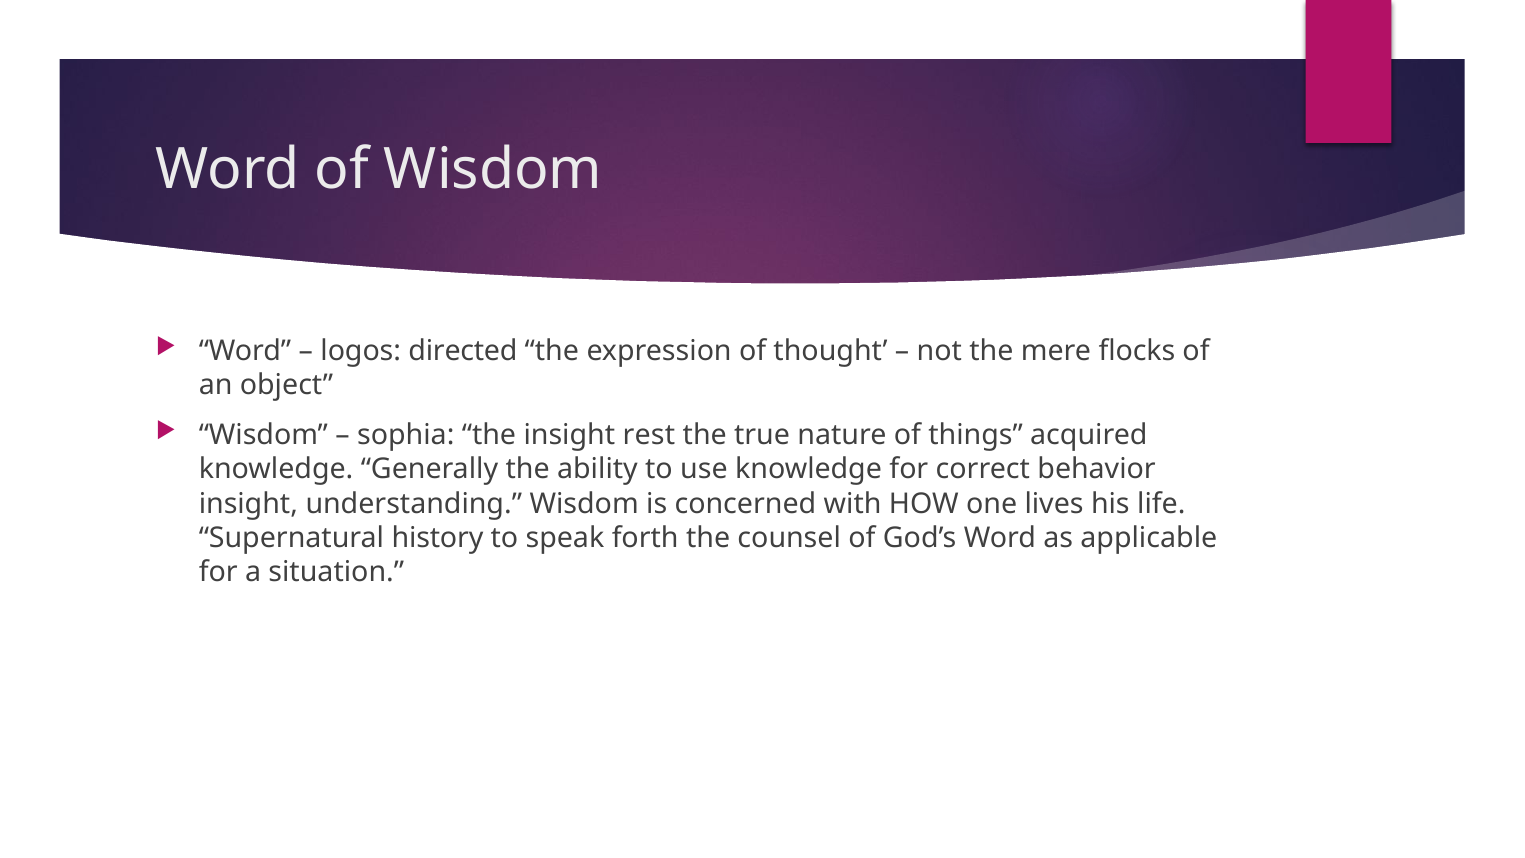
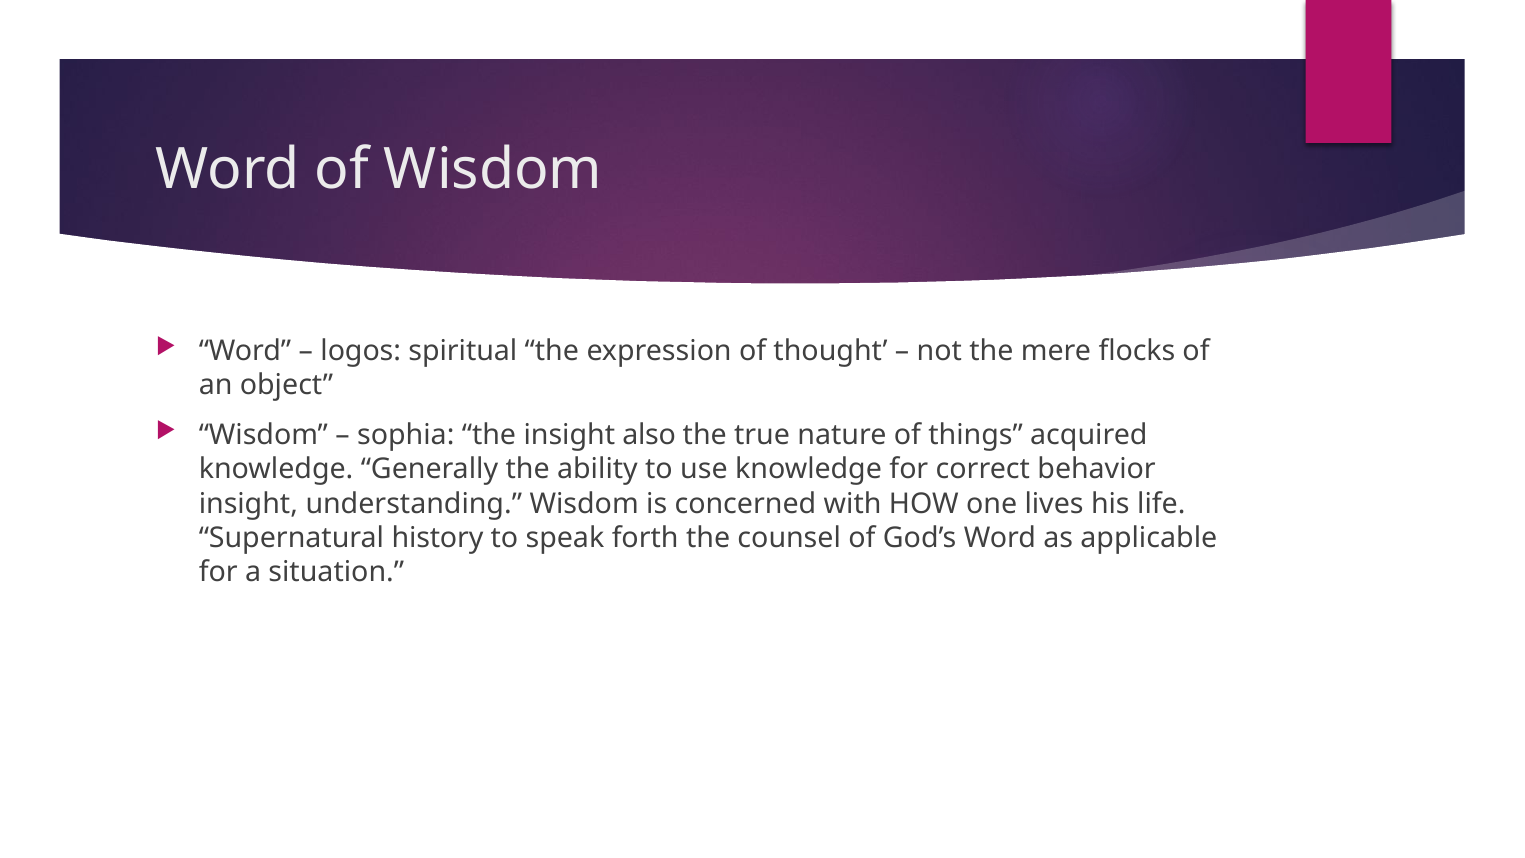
directed: directed -> spiritual (463, 351)
rest: rest -> also (649, 435)
